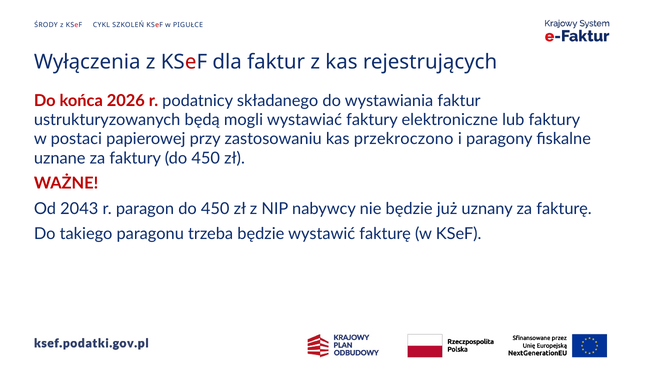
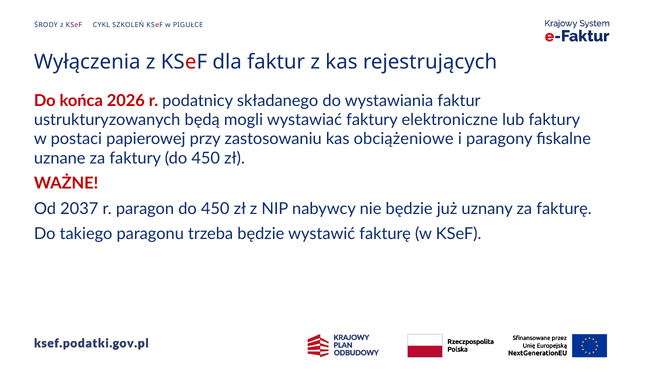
przekroczono: przekroczono -> obciążeniowe (404, 139)
2043: 2043 -> 2037 (79, 209)
